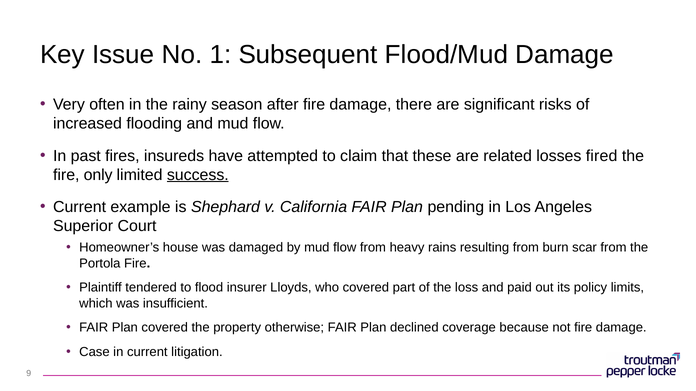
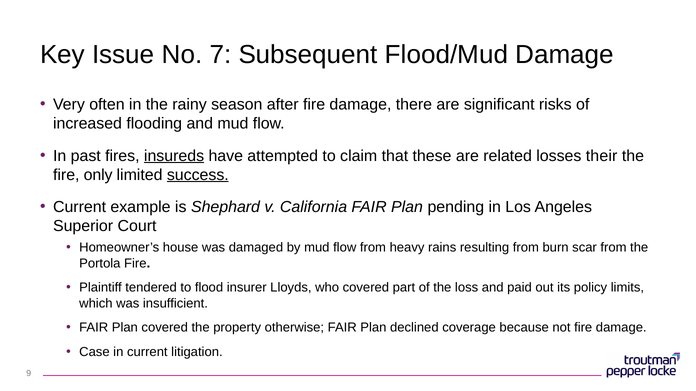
1: 1 -> 7 (220, 55)
insureds underline: none -> present (174, 156)
fired: fired -> their (602, 156)
